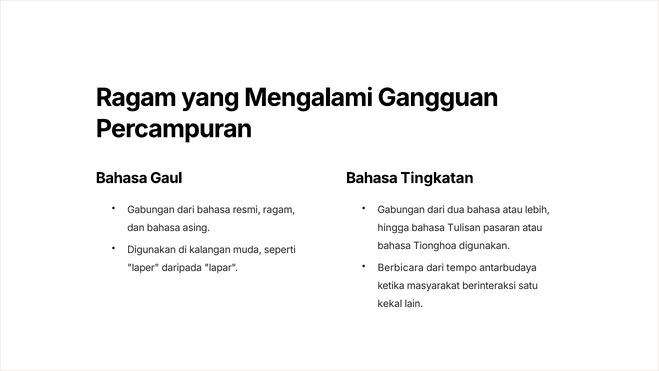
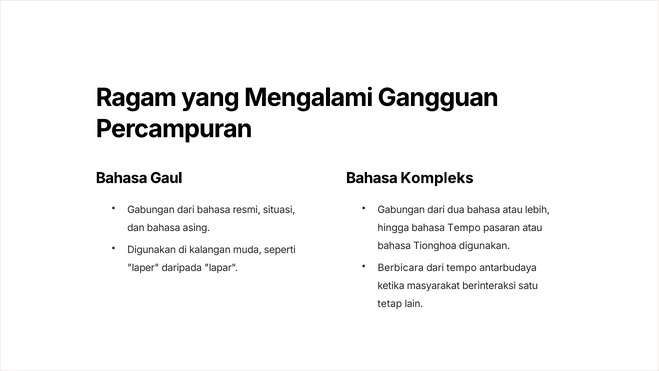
Tingkatan: Tingkatan -> Kompleks (437, 178)
resmi ragam: ragam -> situasi (279, 210)
bahasa Tulisan: Tulisan -> Tempo (464, 228)
kekal: kekal -> tetap (390, 304)
